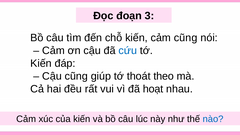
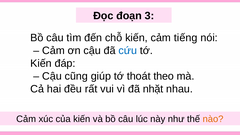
cảm cũng: cũng -> tiếng (186, 38)
hoạt: hoạt -> nhặt (153, 89)
nào colour: blue -> orange (213, 119)
